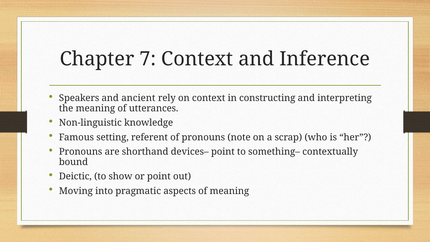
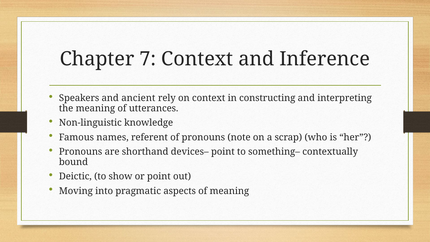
setting: setting -> names (112, 137)
